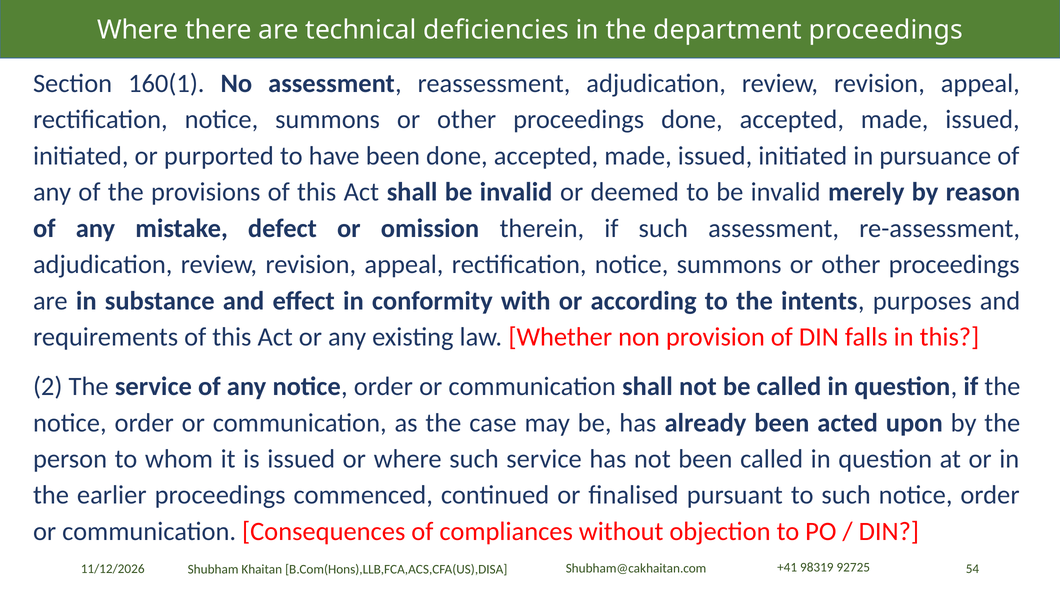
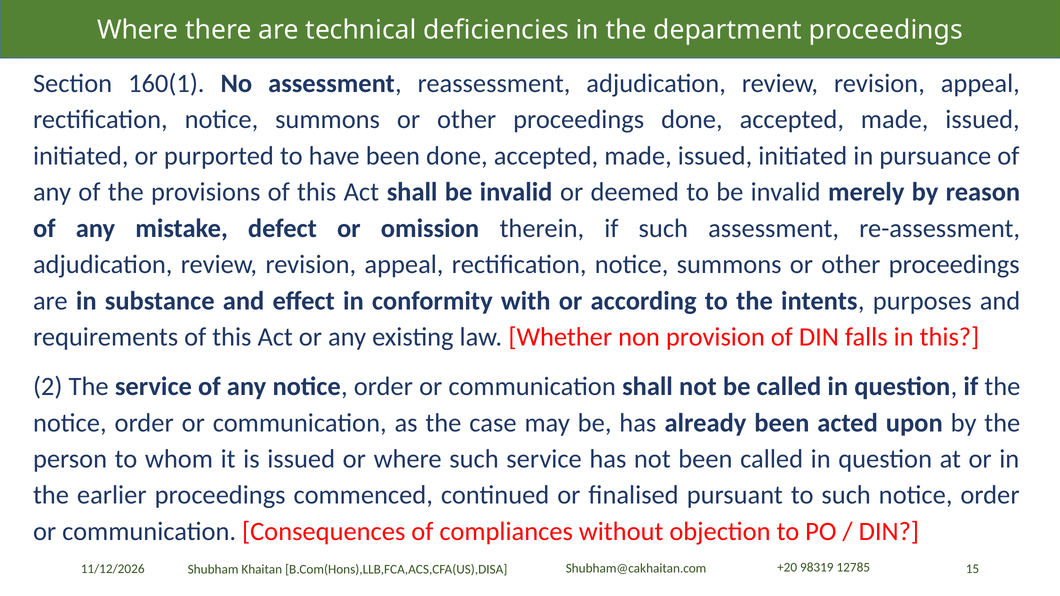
+41: +41 -> +20 (787, 568)
92725: 92725 -> 12785 (853, 568)
54: 54 -> 15 (972, 569)
